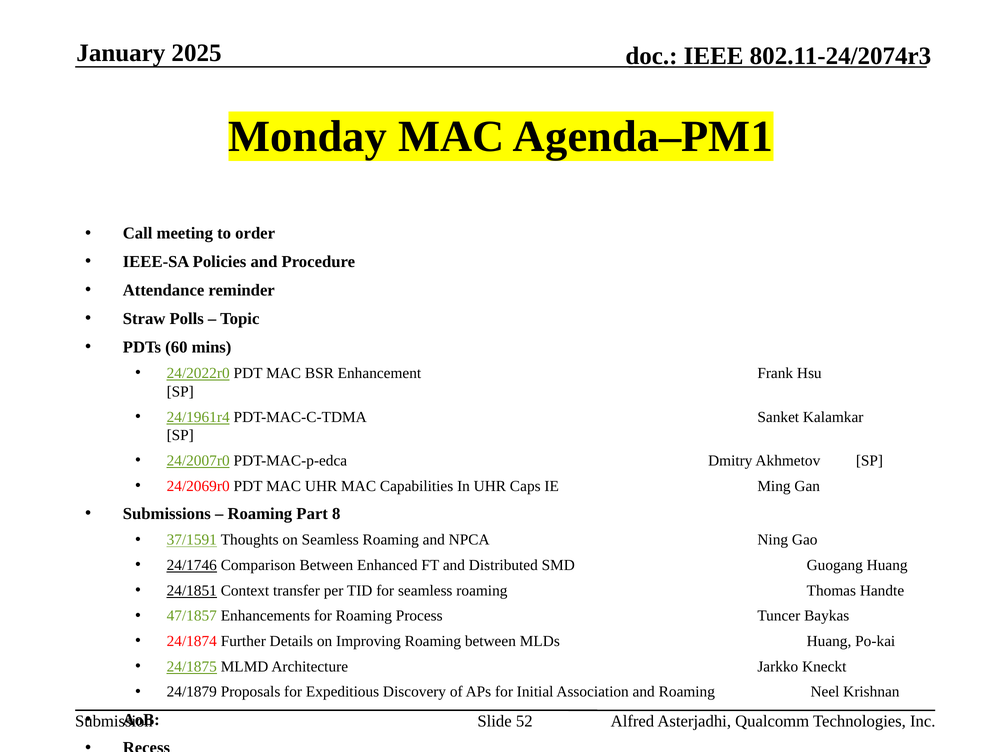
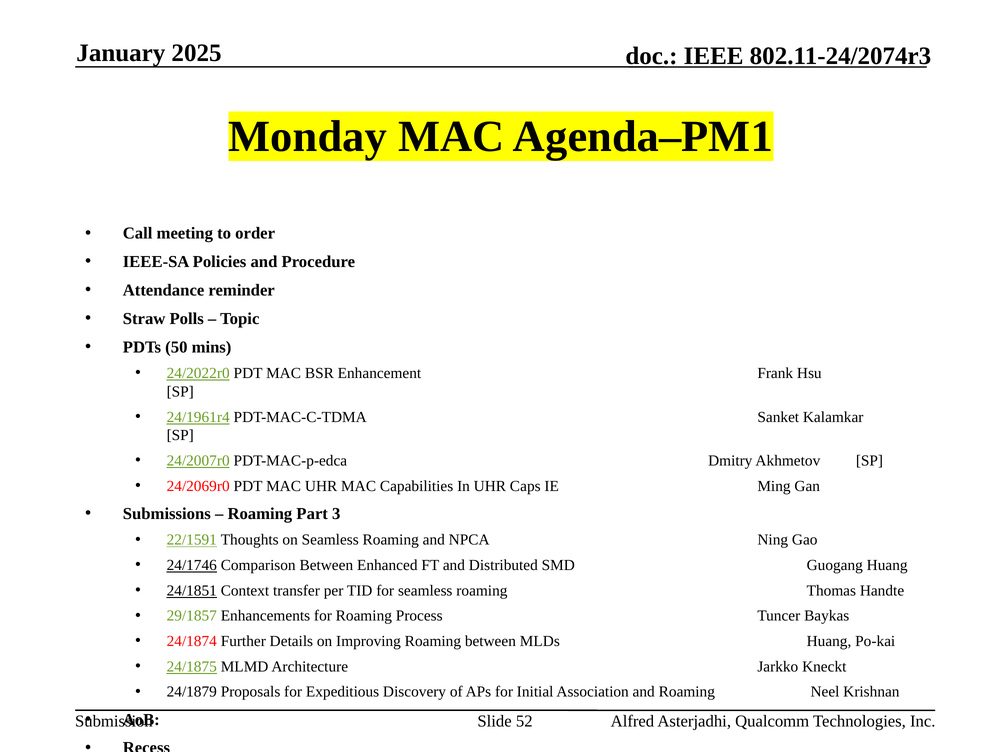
60: 60 -> 50 (176, 347)
8: 8 -> 3 (336, 513)
37/1591: 37/1591 -> 22/1591 (192, 539)
47/1857: 47/1857 -> 29/1857 (192, 615)
